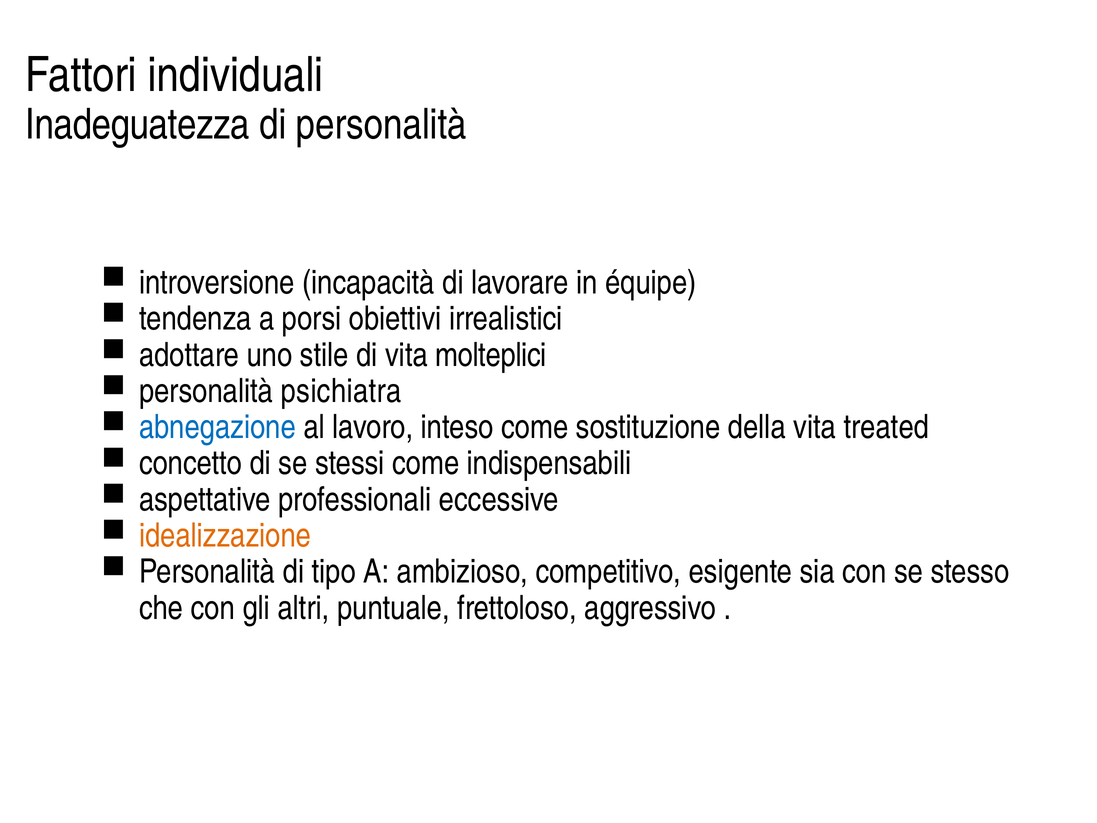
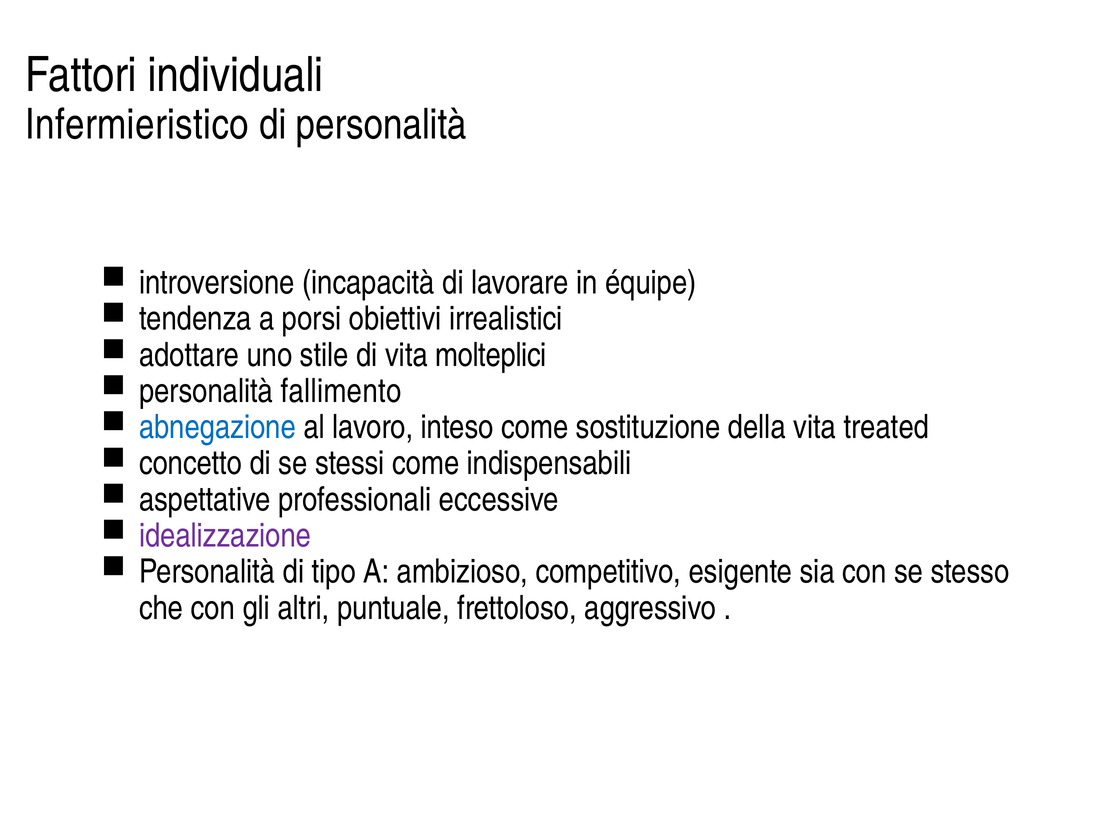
Inadeguatezza: Inadeguatezza -> Infermieristico (137, 125)
psichiatra: psichiatra -> fallimento (341, 391)
idealizzazione colour: orange -> purple (225, 536)
